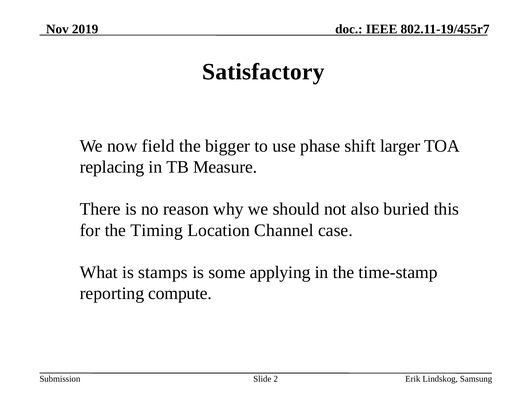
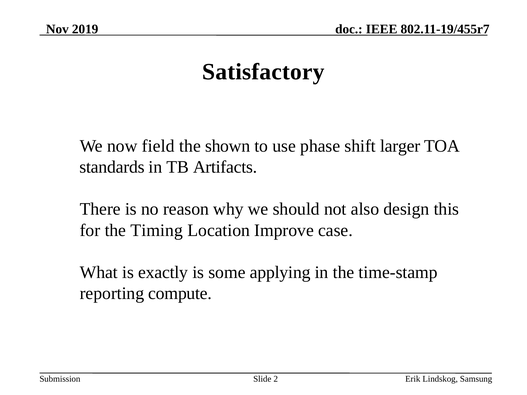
bigger: bigger -> shown (228, 146)
replacing: replacing -> standards (112, 167)
Measure: Measure -> Artifacts (225, 167)
buried: buried -> design (406, 209)
Channel: Channel -> Improve (284, 230)
stamps: stamps -> exactly (163, 273)
